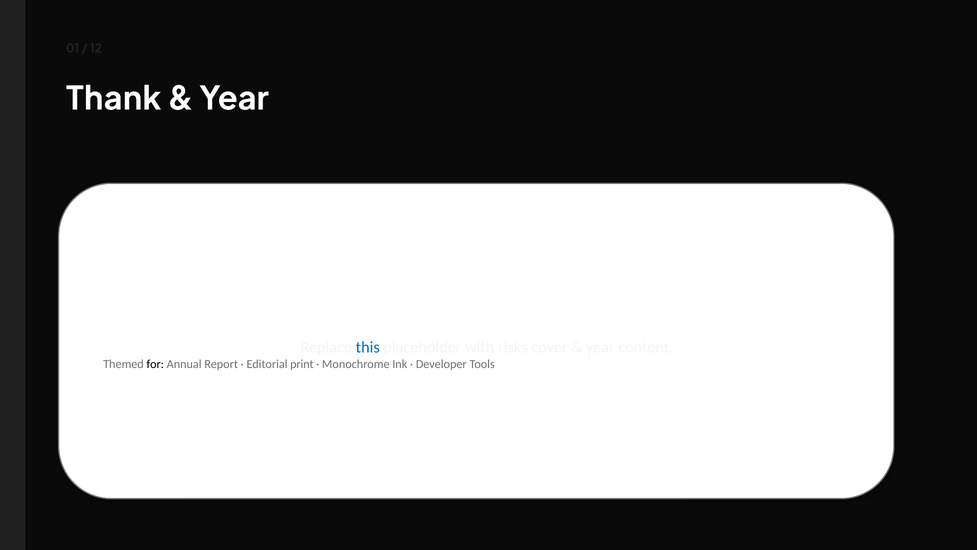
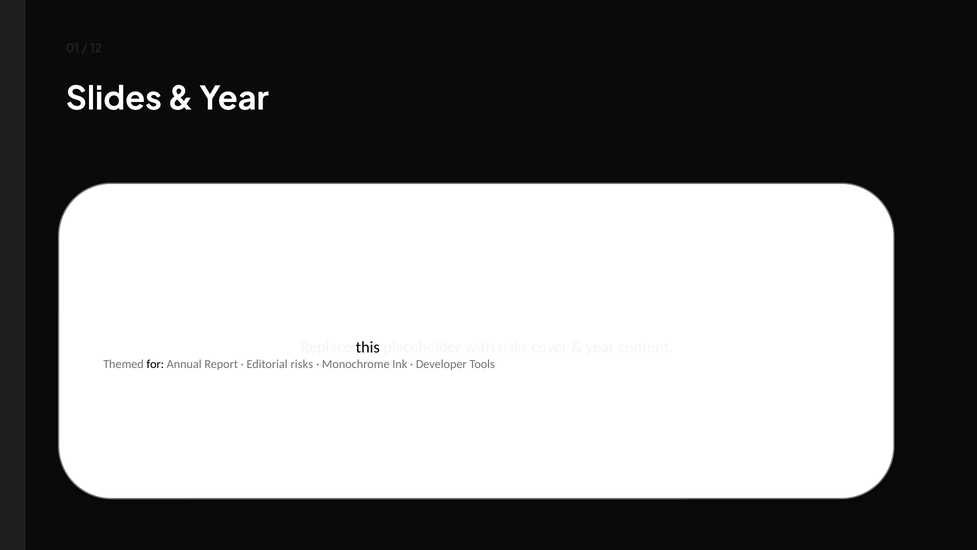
Thank: Thank -> Slides (114, 99)
this colour: blue -> black (368, 347)
Editorial print: print -> risks (302, 364)
